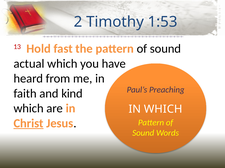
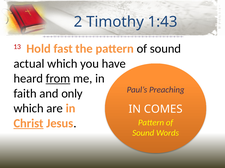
1:53: 1:53 -> 1:43 (163, 22)
from underline: none -> present (58, 79)
kind: kind -> only (72, 94)
IN WHICH: WHICH -> COMES (163, 110)
